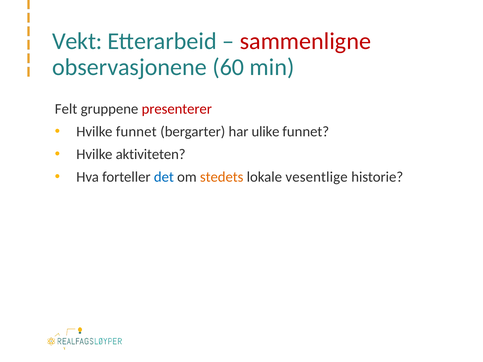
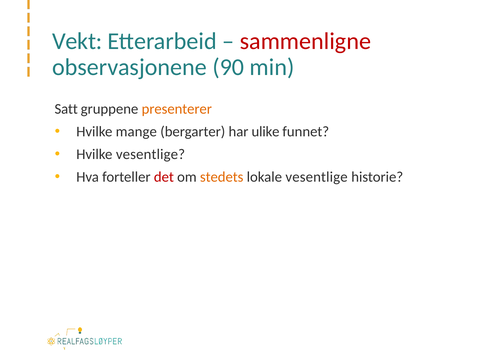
60: 60 -> 90 (228, 67)
Felt: Felt -> Satt (66, 109)
presenterer colour: red -> orange (177, 109)
Hvilke funnet: funnet -> mange (136, 132)
Hvilke aktiviteten: aktiviteten -> vesentlige (150, 154)
det colour: blue -> red (164, 177)
